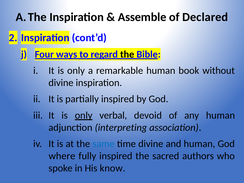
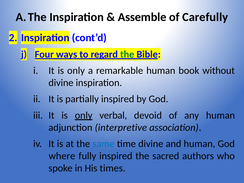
Declared: Declared -> Carefully (205, 17)
the colour: black -> green (127, 54)
interpreting: interpreting -> interpretive (121, 127)
know: know -> times (113, 168)
